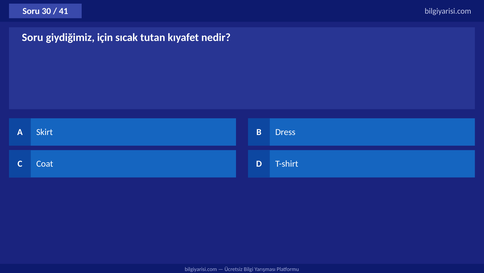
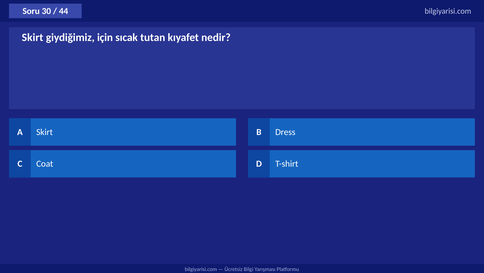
41: 41 -> 44 (64, 11)
Soru: Soru -> Skirt (33, 37)
